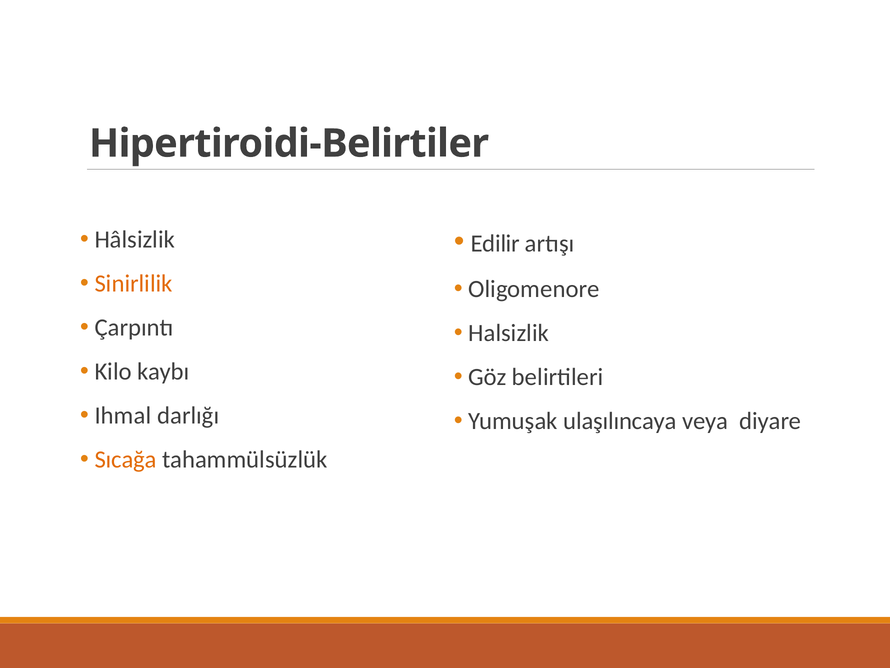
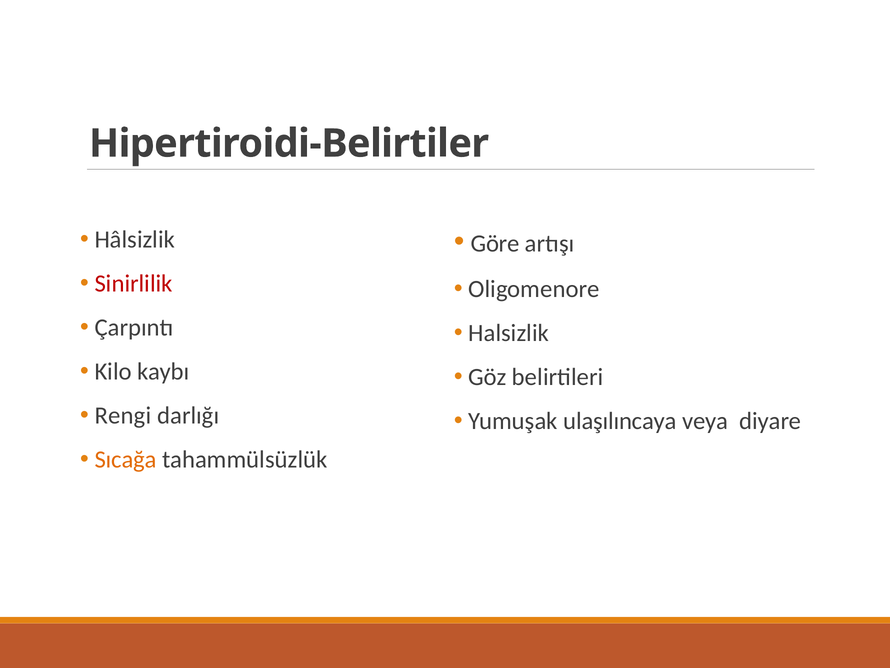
Edilir: Edilir -> Göre (495, 244)
Sinirlilik colour: orange -> red (134, 283)
Ihmal: Ihmal -> Rengi (123, 415)
